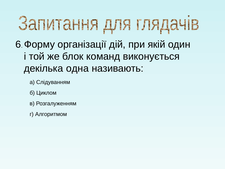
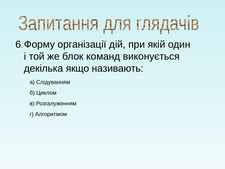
одна: одна -> якщо (77, 68)
